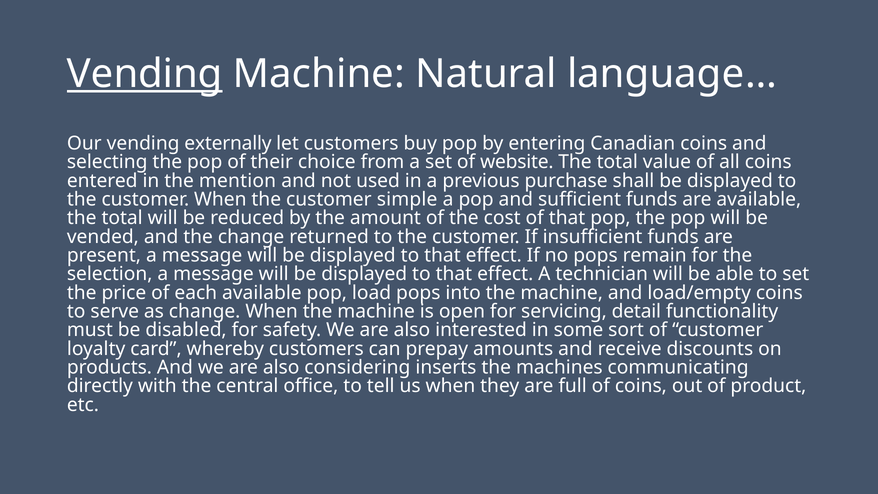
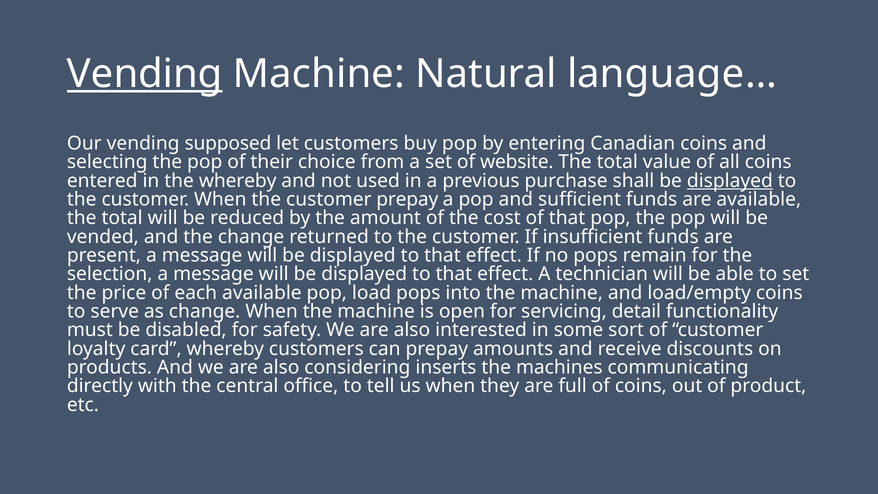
externally: externally -> supposed (228, 143)
the mention: mention -> whereby (238, 181)
displayed underline: none -> present (730, 181)
customer simple: simple -> prepay (407, 199)
